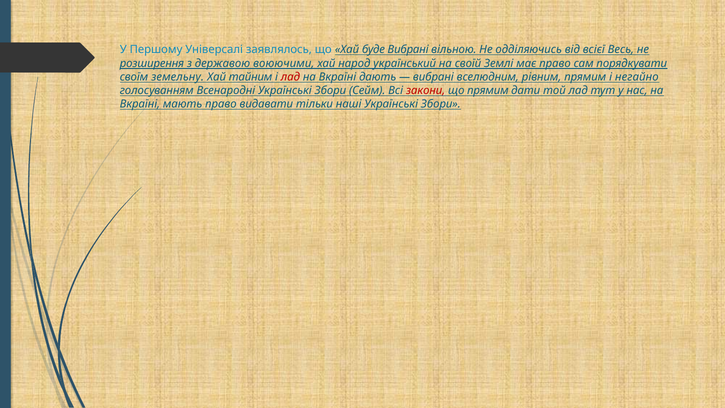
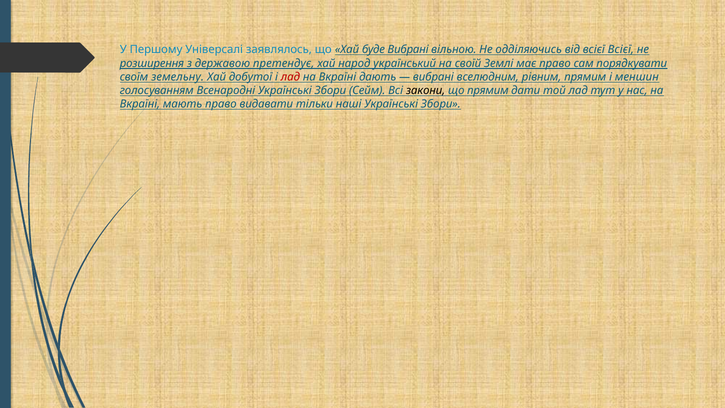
всієї Весь: Весь -> Всієї (621, 50)
воюючими: воюючими -> претендує (284, 63)
тайним: тайним -> добутої (251, 77)
негайно: негайно -> меншин (637, 77)
закони colour: red -> black (426, 90)
